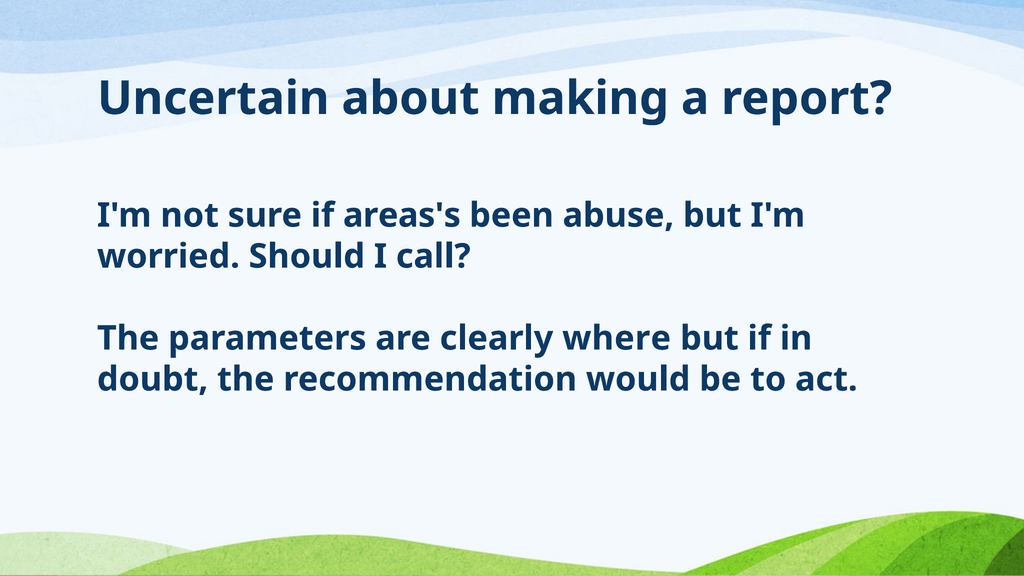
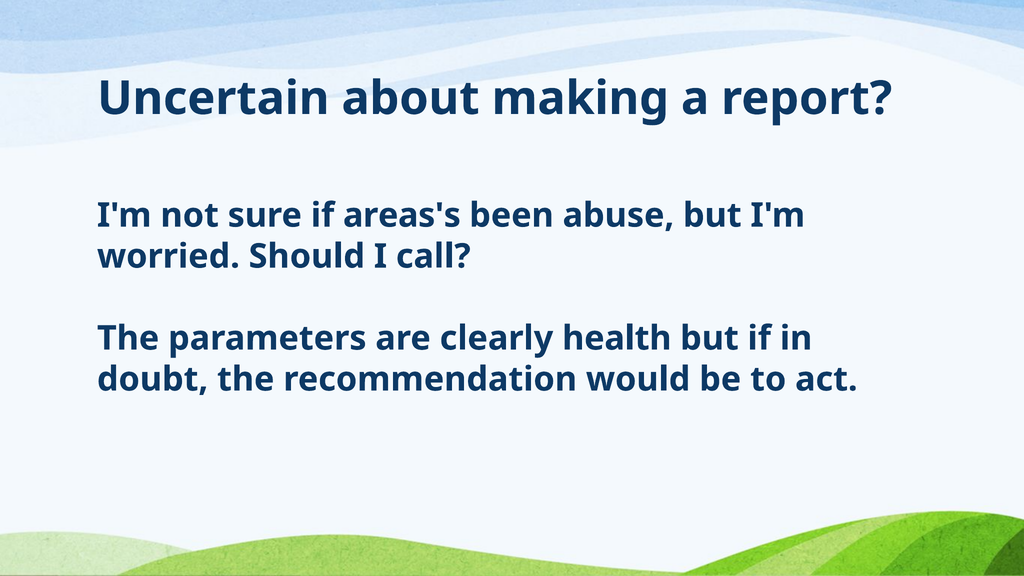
where: where -> health (617, 338)
